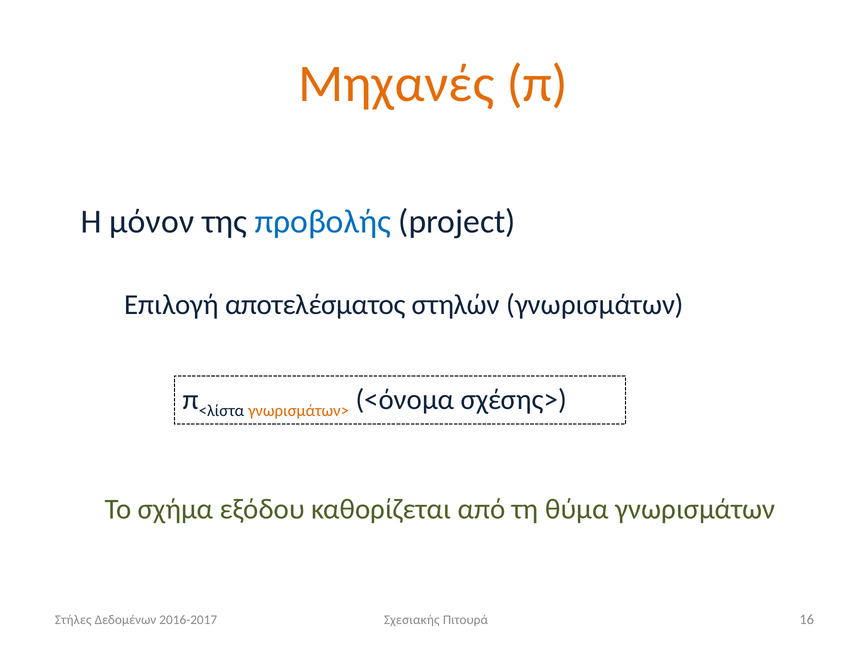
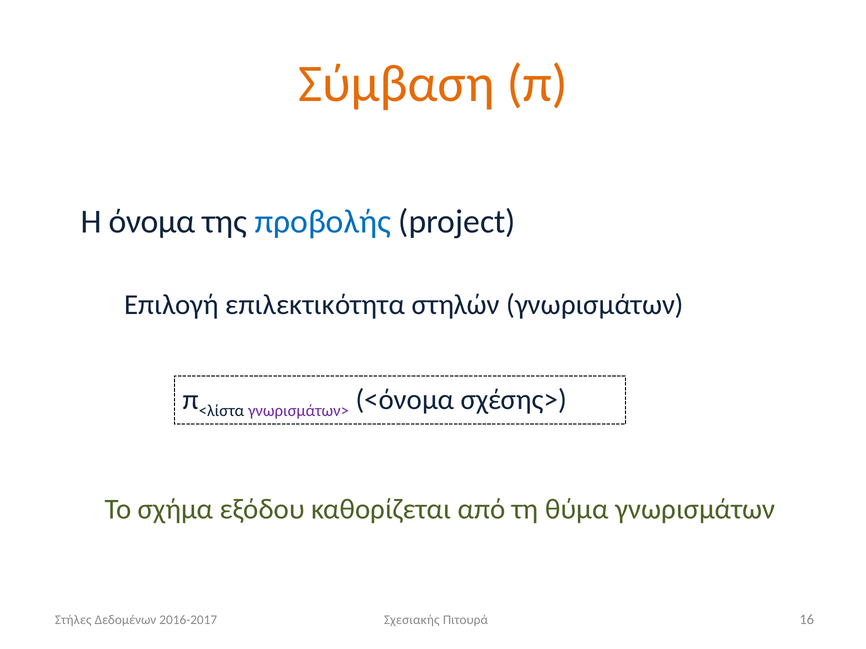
Μηχανές: Μηχανές -> Σύμβαση (396, 84)
μόνον: μόνον -> όνομα (152, 222)
αποτελέσματος: αποτελέσματος -> επιλεκτικότητα (315, 305)
γνωρισμάτων> colour: orange -> purple (299, 411)
